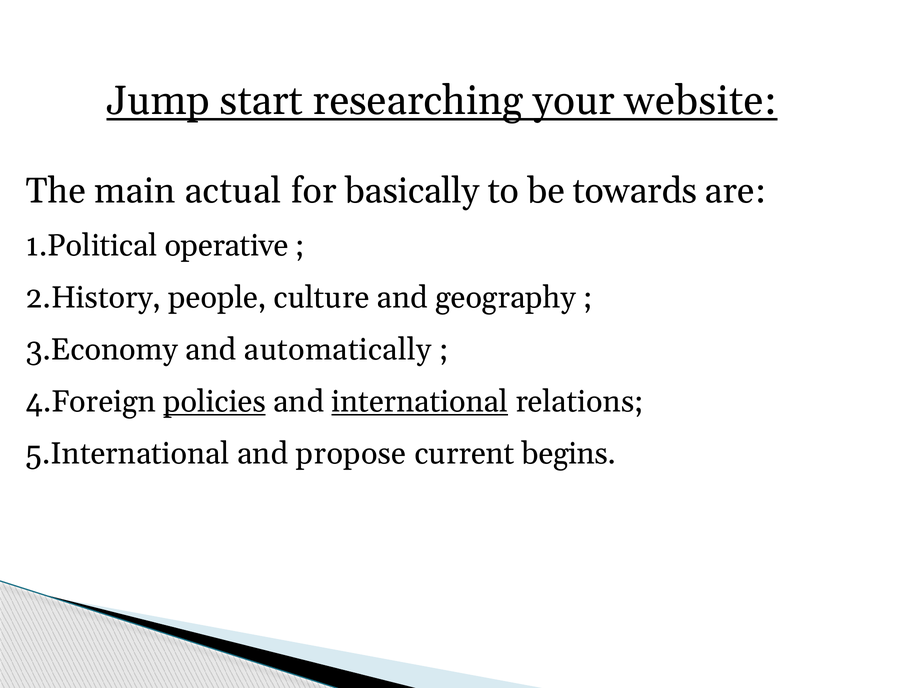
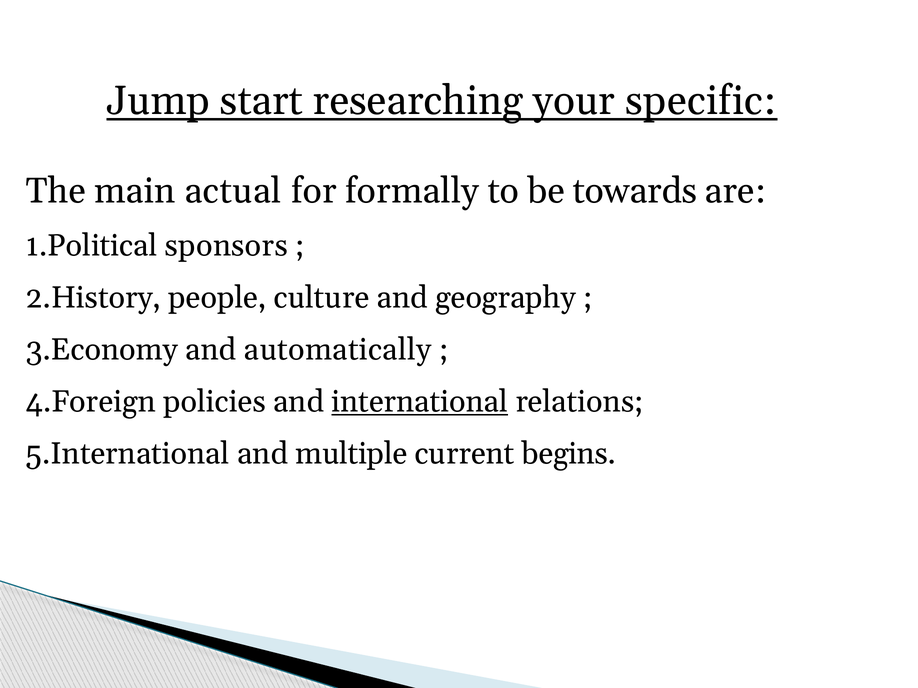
website: website -> specific (701, 101)
basically: basically -> formally (412, 191)
operative: operative -> sponsors (226, 246)
policies underline: present -> none (215, 402)
propose: propose -> multiple (351, 454)
